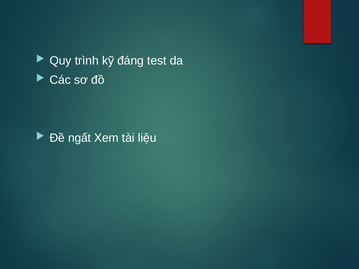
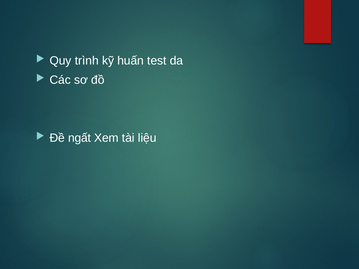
đáng: đáng -> huấn (131, 61)
